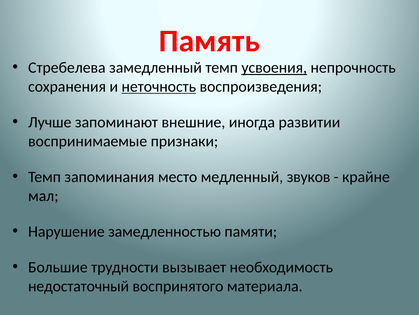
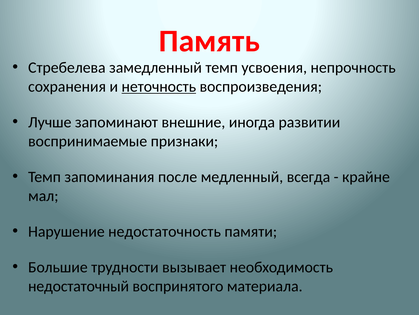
усвоения underline: present -> none (274, 67)
место: место -> после (178, 176)
звуков: звуков -> всегда (309, 176)
замедленностью: замедленностью -> недостаточность (165, 231)
